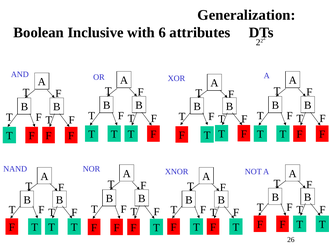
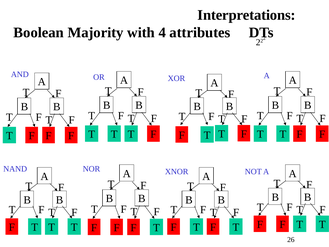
Generalization: Generalization -> Interpretations (247, 15)
Inclusive: Inclusive -> Majority (96, 33)
6: 6 -> 4 (162, 33)
